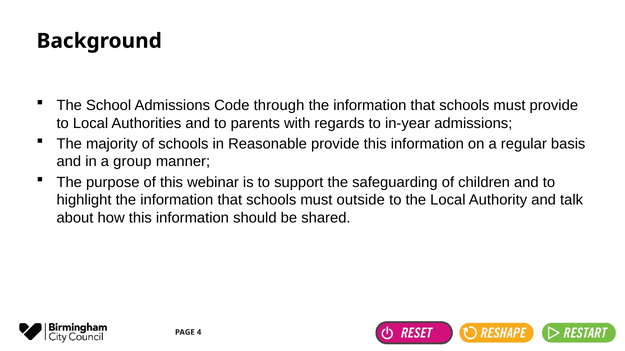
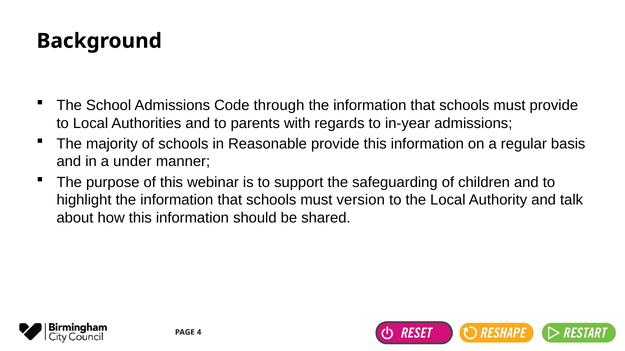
group: group -> under (132, 162)
outside: outside -> version (361, 200)
